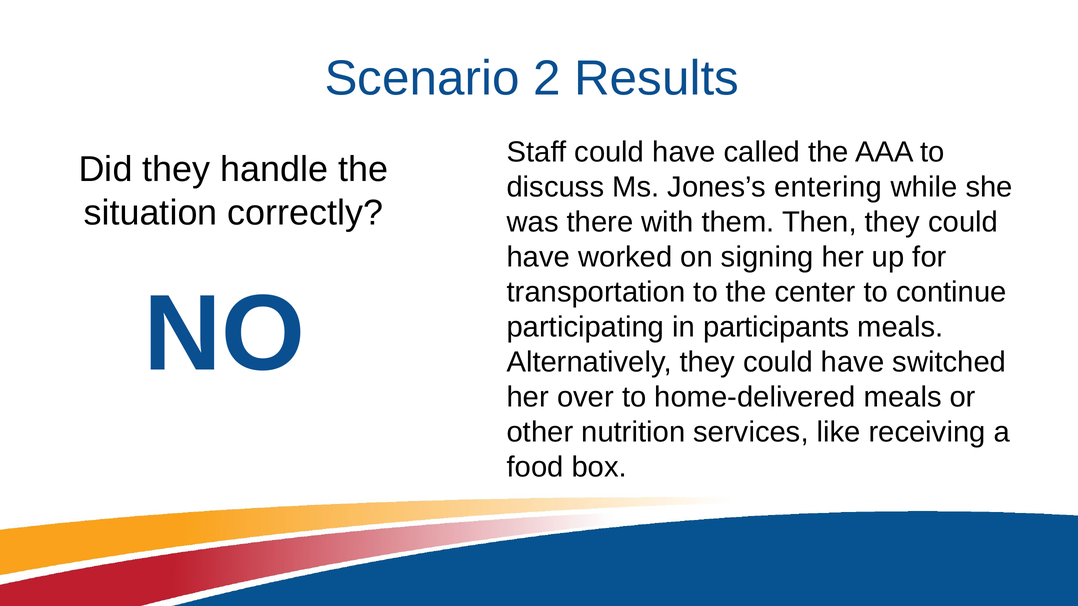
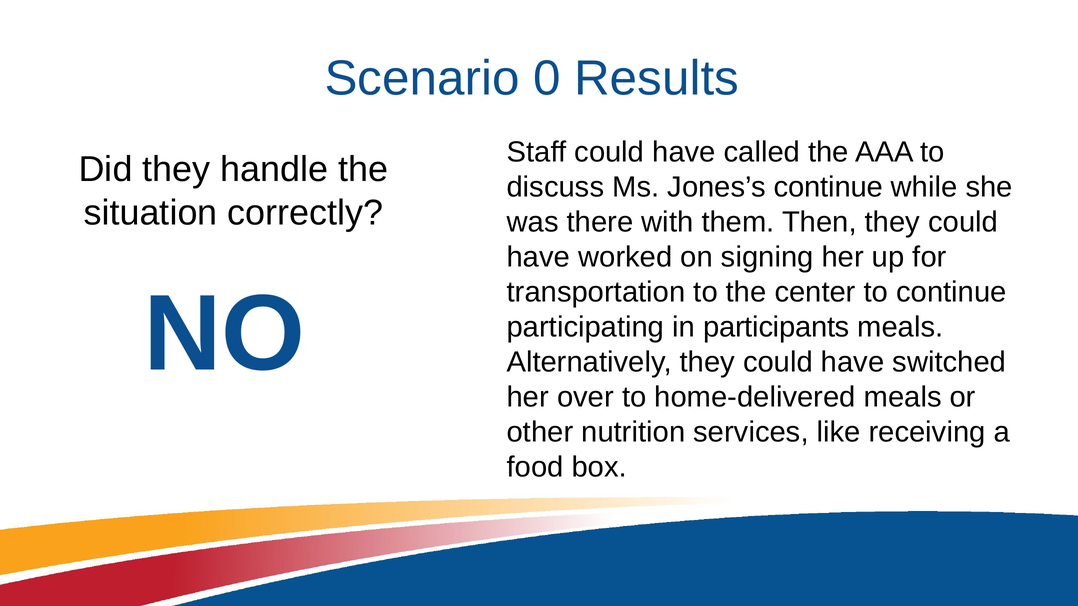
2: 2 -> 0 (547, 78)
Jones’s entering: entering -> continue (828, 187)
